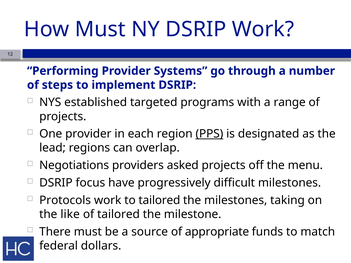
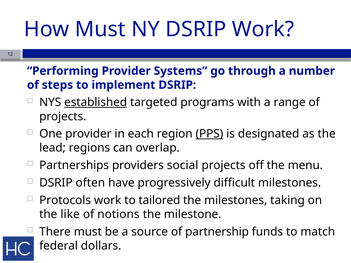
established underline: none -> present (96, 102)
Negotiations: Negotiations -> Partnerships (74, 165)
asked: asked -> social (183, 165)
focus: focus -> often (90, 183)
of tailored: tailored -> notions (118, 214)
appropriate: appropriate -> partnership (217, 232)
